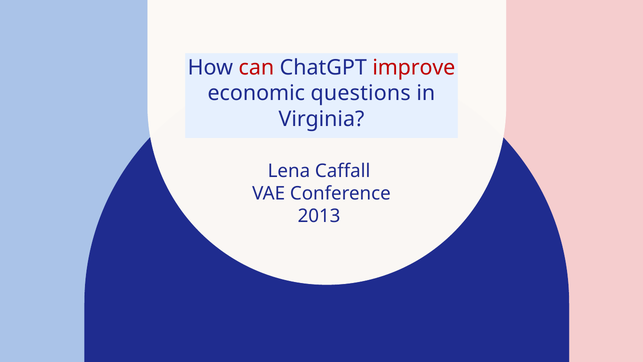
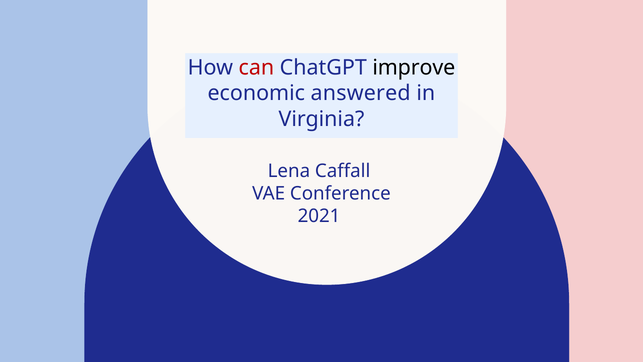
improve colour: red -> black (414, 68)
questions: questions -> answered (361, 93)
2013: 2013 -> 2021 (319, 216)
